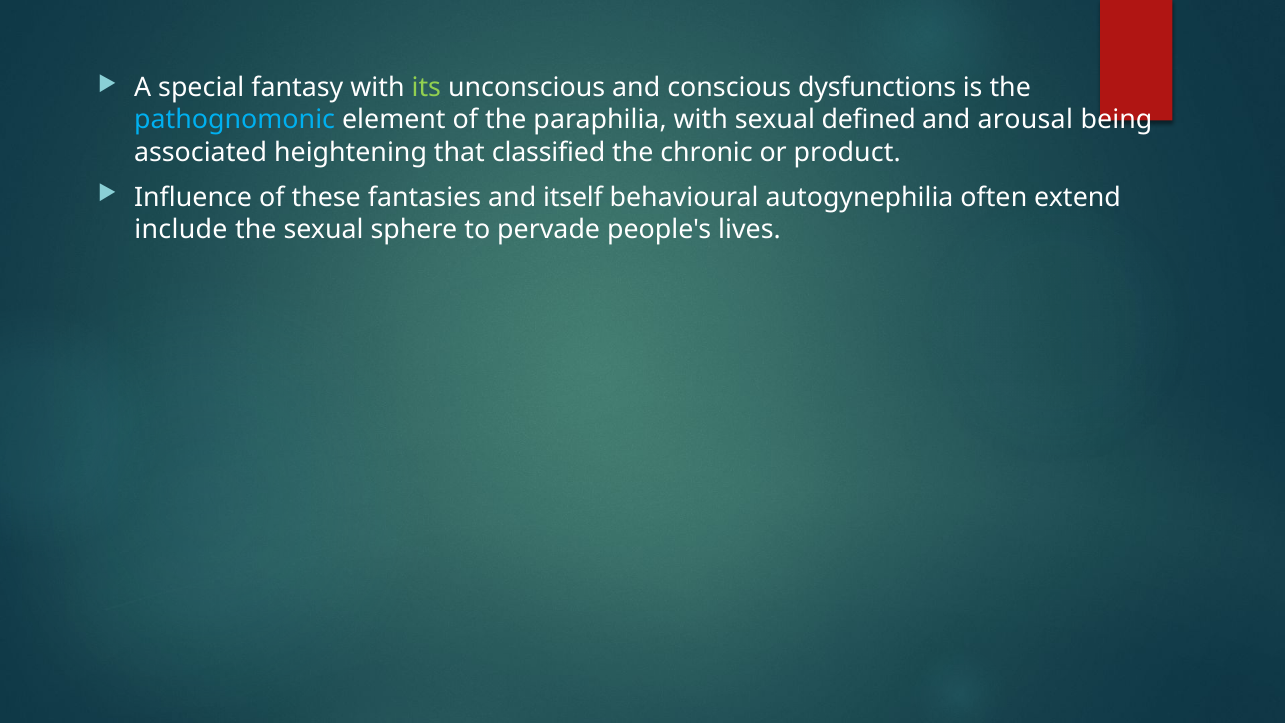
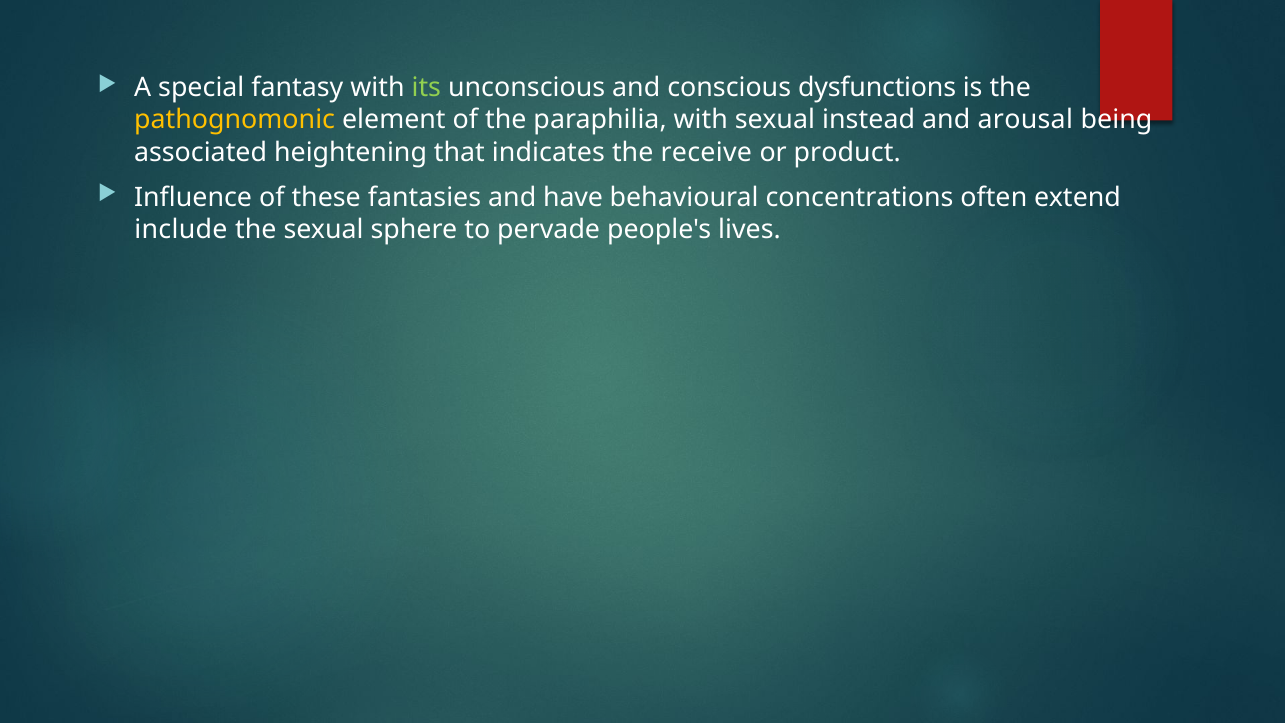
pathognomonic colour: light blue -> yellow (235, 120)
defined: defined -> instead (869, 120)
classified: classified -> indicates (548, 152)
chronic: chronic -> receive (706, 152)
itself: itself -> have (573, 198)
autogynephilia: autogynephilia -> concentrations (860, 198)
